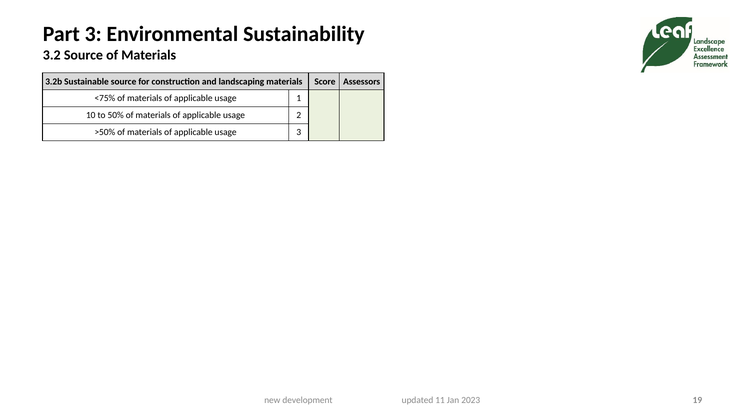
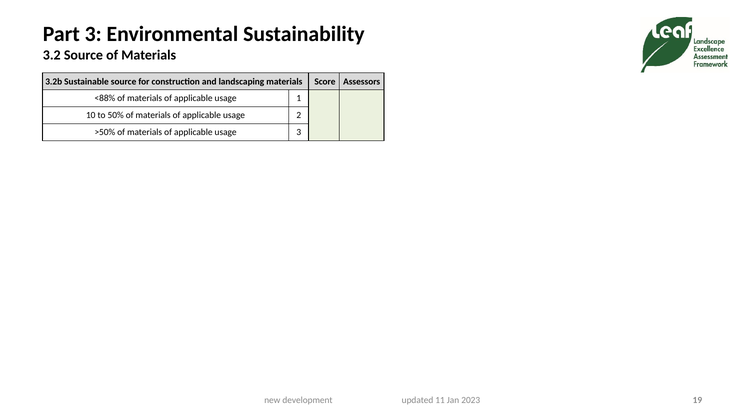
<75%: <75% -> <88% (105, 98)
